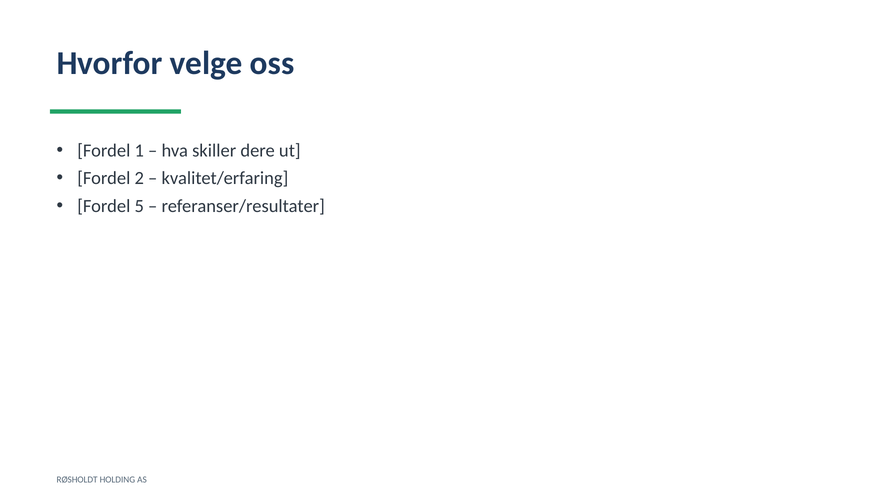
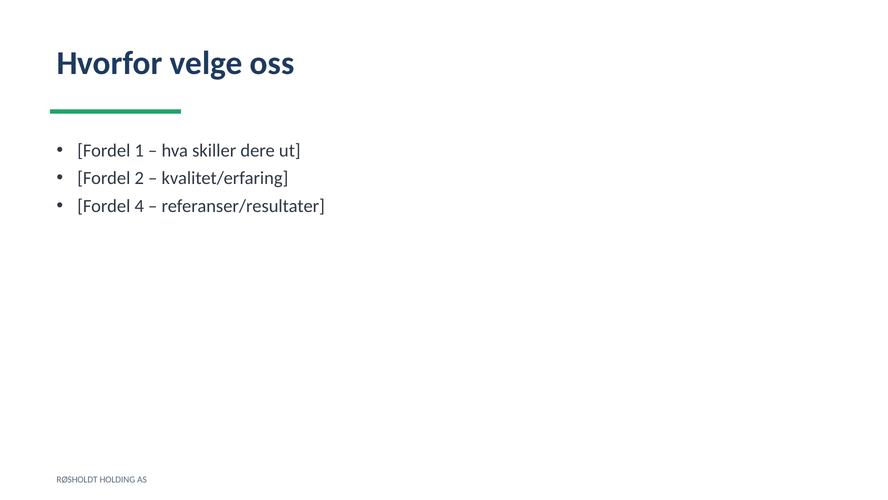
5: 5 -> 4 (139, 206)
